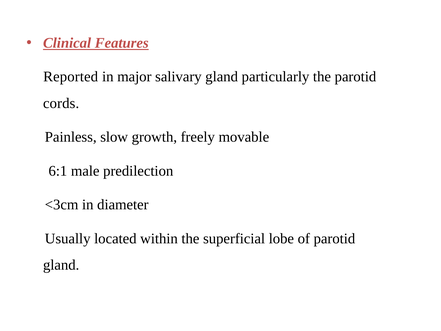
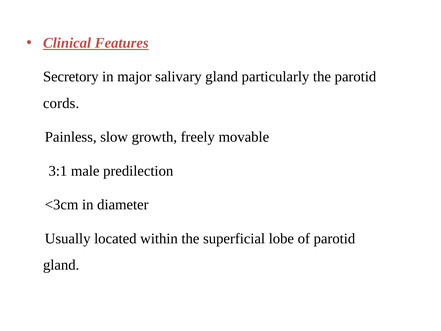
Reported: Reported -> Secretory (71, 77)
6:1: 6:1 -> 3:1 (58, 171)
